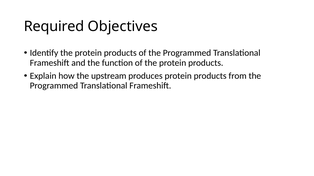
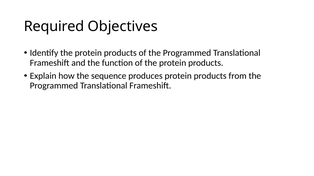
upstream: upstream -> sequence (109, 76)
